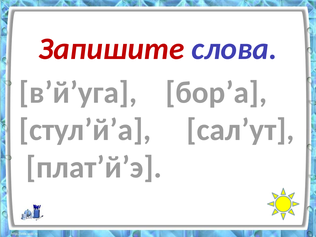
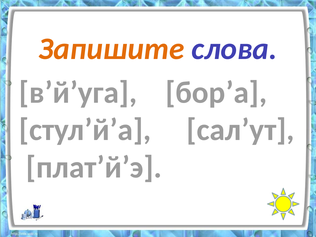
Запишите colour: red -> orange (111, 49)
